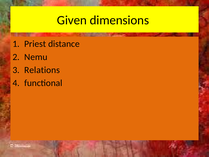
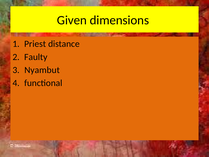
Nemu: Nemu -> Faulty (36, 57)
Relations: Relations -> Nyambut (42, 70)
